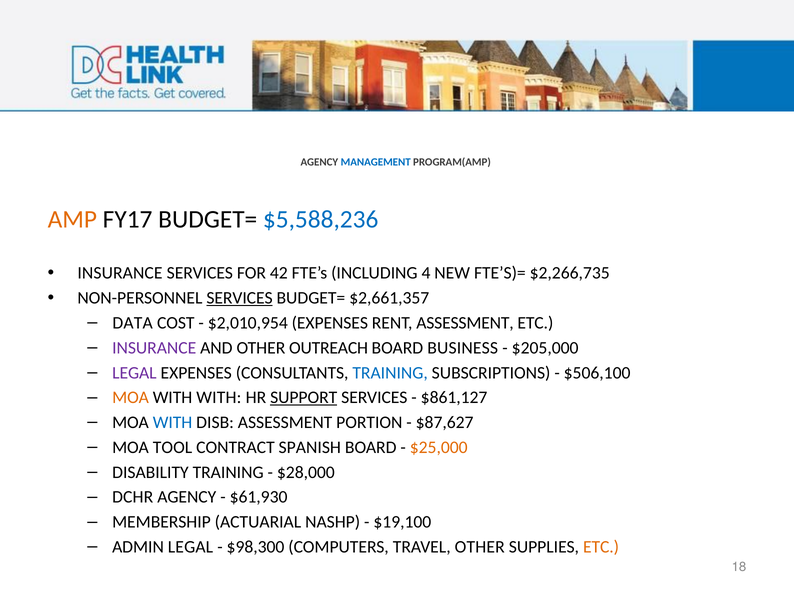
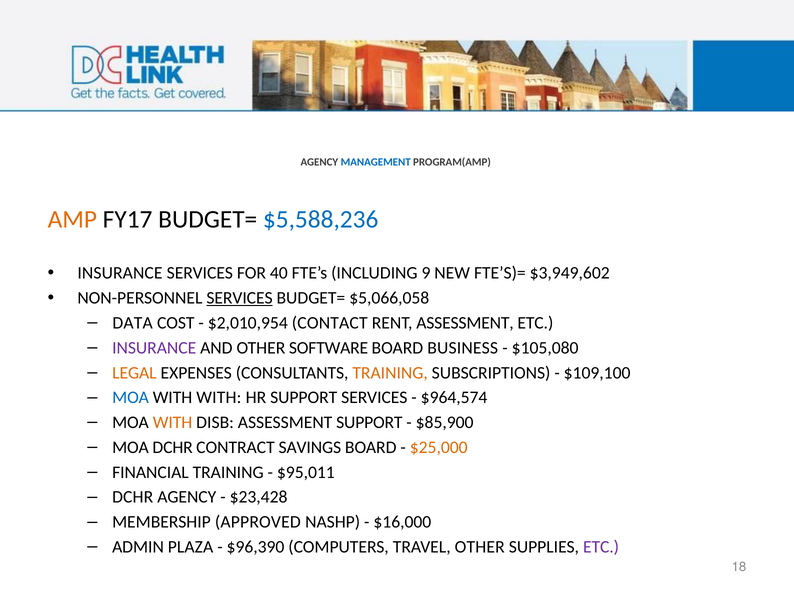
42: 42 -> 40 (279, 273)
4: 4 -> 9 (426, 273)
$2,266,735: $2,266,735 -> $3,949,602 (570, 273)
$2,661,357: $2,661,357 -> $5,066,058 (389, 298)
$2,010,954 EXPENSES: EXPENSES -> CONTACT (330, 323)
OUTREACH: OUTREACH -> SOFTWARE (329, 348)
$205,000: $205,000 -> $105,080 (545, 348)
LEGAL colour: purple -> orange (134, 373)
TRAINING colour: blue -> orange (390, 373)
$506,100: $506,100 -> $109,100 (597, 373)
MOA colour: orange -> blue (131, 398)
SUPPORT underline: present -> none (304, 398)
$861,127: $861,127 -> $964,574 (454, 398)
WITH colour: blue -> orange (173, 423)
ASSESSMENT PORTION: PORTION -> SUPPORT (369, 423)
$87,627: $87,627 -> $85,900 (445, 423)
MOA TOOL: TOOL -> DCHR (173, 448)
SPANISH: SPANISH -> SAVINGS (310, 448)
DISABILITY: DISABILITY -> FINANCIAL (150, 473)
$28,000: $28,000 -> $95,011 (306, 473)
$61,930: $61,930 -> $23,428 (259, 498)
ACTUARIAL: ACTUARIAL -> APPROVED (258, 523)
$19,100: $19,100 -> $16,000 (402, 523)
ADMIN LEGAL: LEGAL -> PLAZA (191, 547)
$98,300: $98,300 -> $96,390 (256, 547)
ETC colour: orange -> purple (601, 547)
